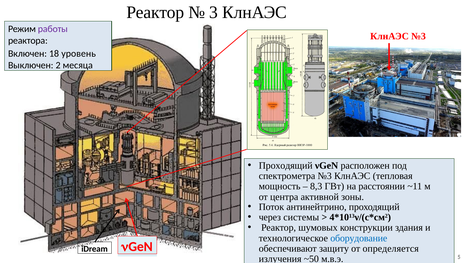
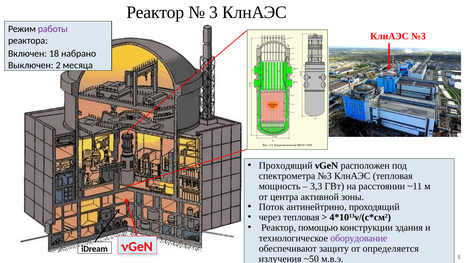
уровень: уровень -> набрано (79, 53)
8,3: 8,3 -> 3,3 (316, 186)
через системы: системы -> тепловая (301, 217)
шумовых: шумовых -> помощью (318, 227)
оборудование colour: blue -> purple (359, 238)
